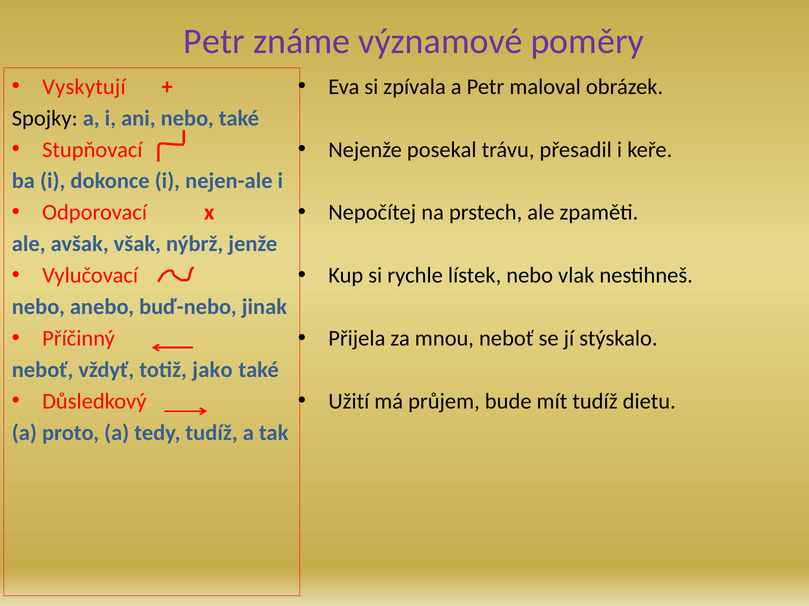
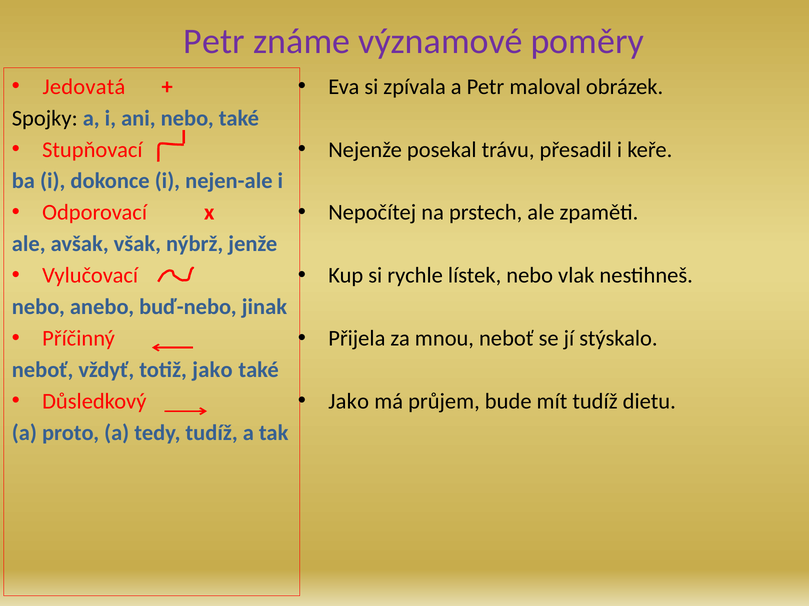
Vyskytují: Vyskytují -> Jedovatá (84, 87)
Užití: Užití -> Jako (349, 402)
